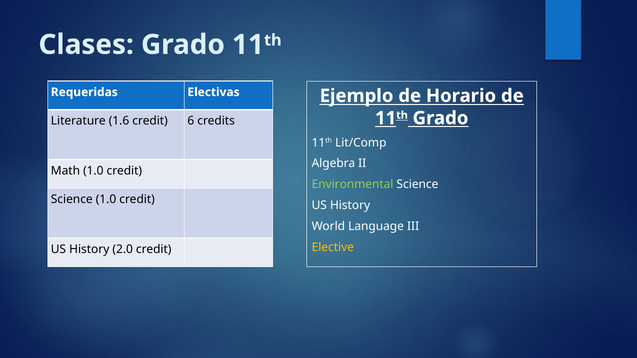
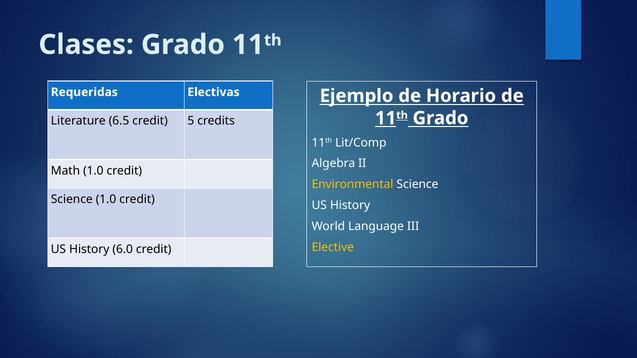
1.6: 1.6 -> 6.5 (119, 121)
6: 6 -> 5 (191, 121)
Environmental colour: light green -> yellow (353, 185)
2.0: 2.0 -> 6.0 (123, 249)
